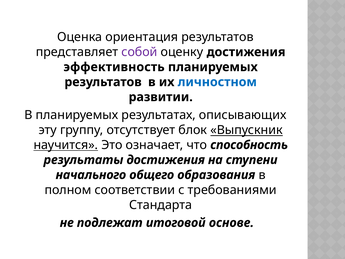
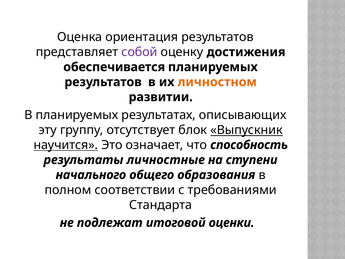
эффективность: эффективность -> обеспечивается (114, 67)
личностном colour: blue -> orange (217, 82)
результаты достижения: достижения -> личностные (166, 160)
основе: основе -> оценки (232, 223)
